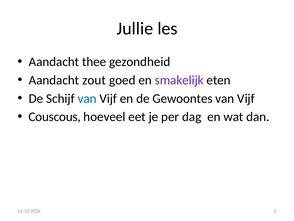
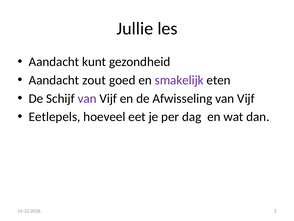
thee: thee -> kunt (94, 62)
van colour: blue -> purple (87, 98)
Gewoontes: Gewoontes -> Afwisseling (182, 98)
Couscous: Couscous -> Eetlepels (55, 117)
